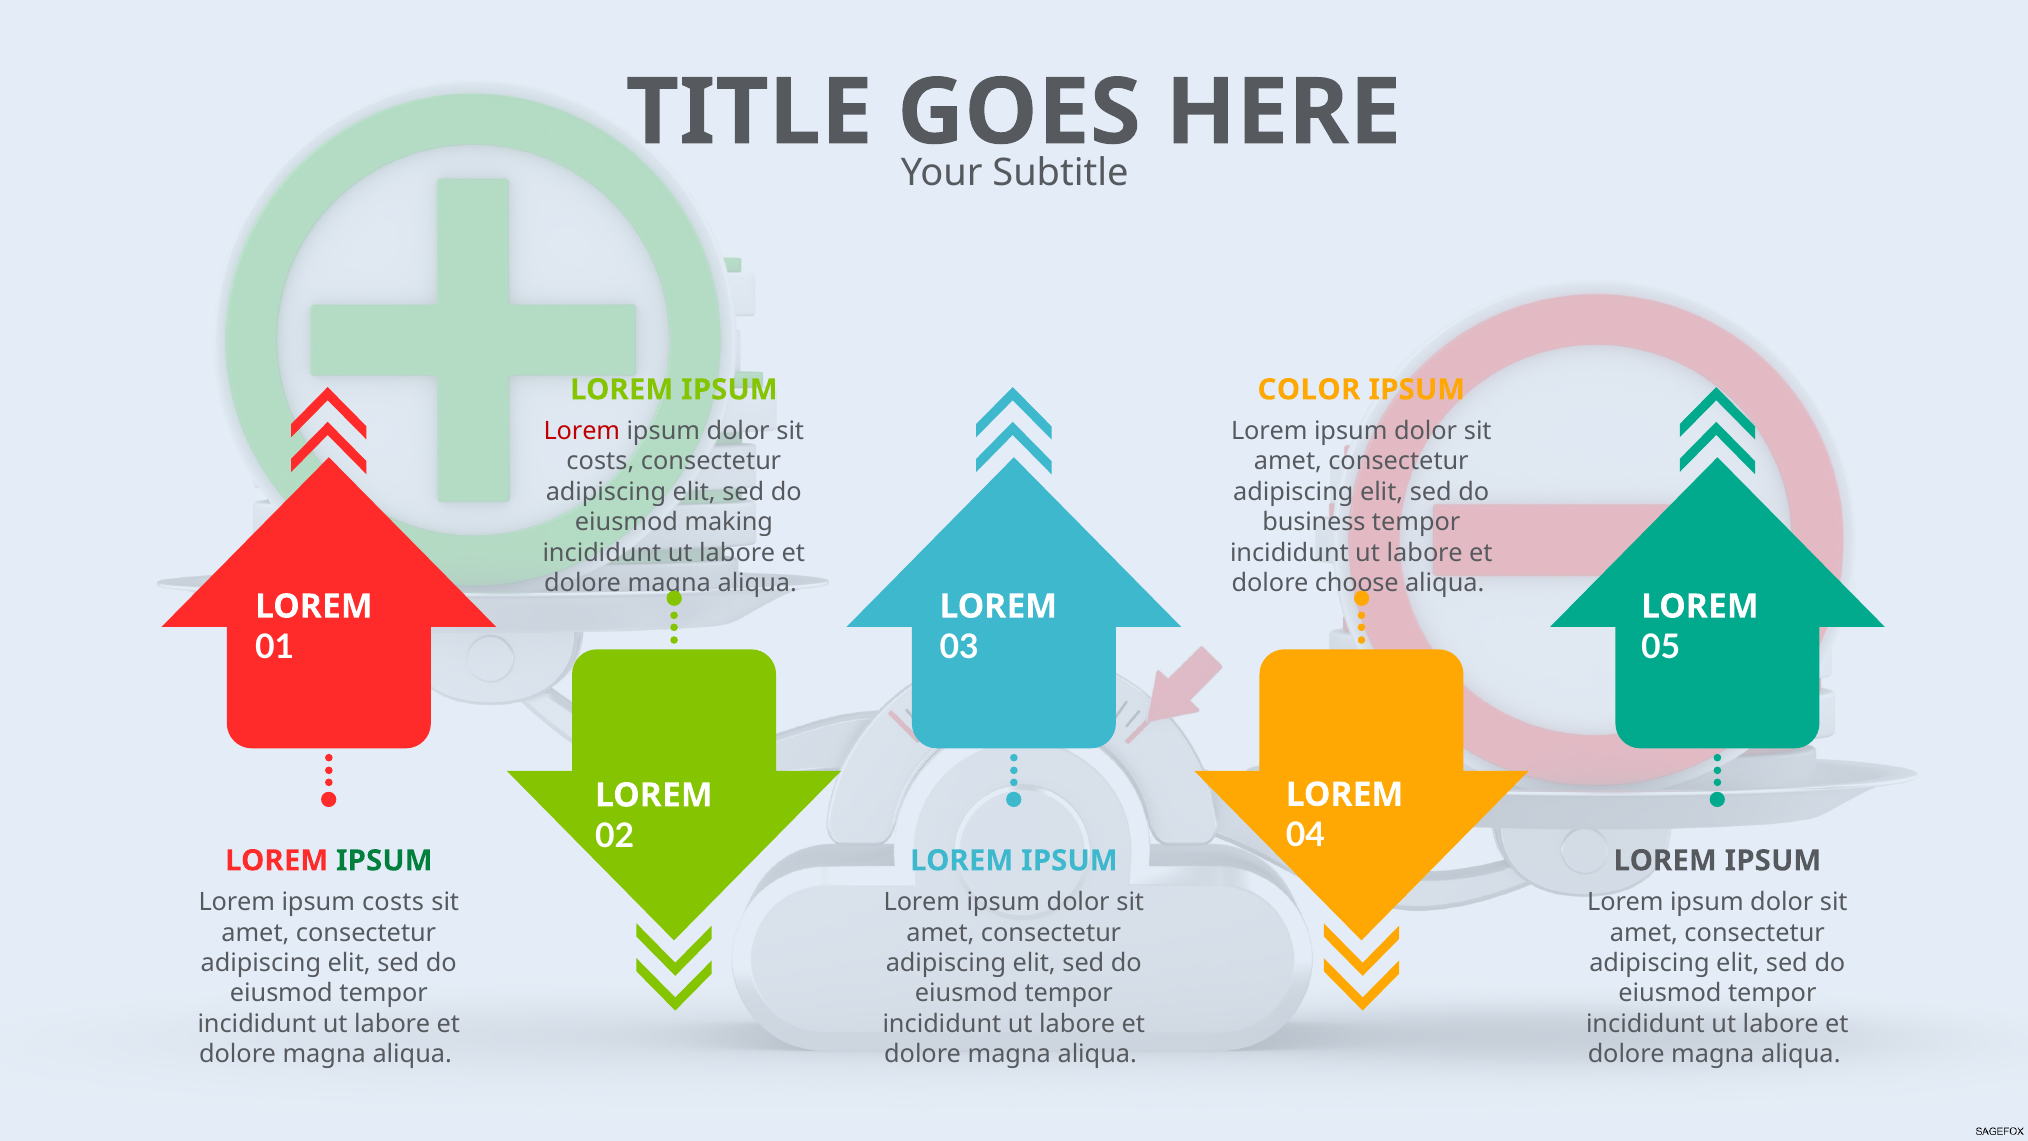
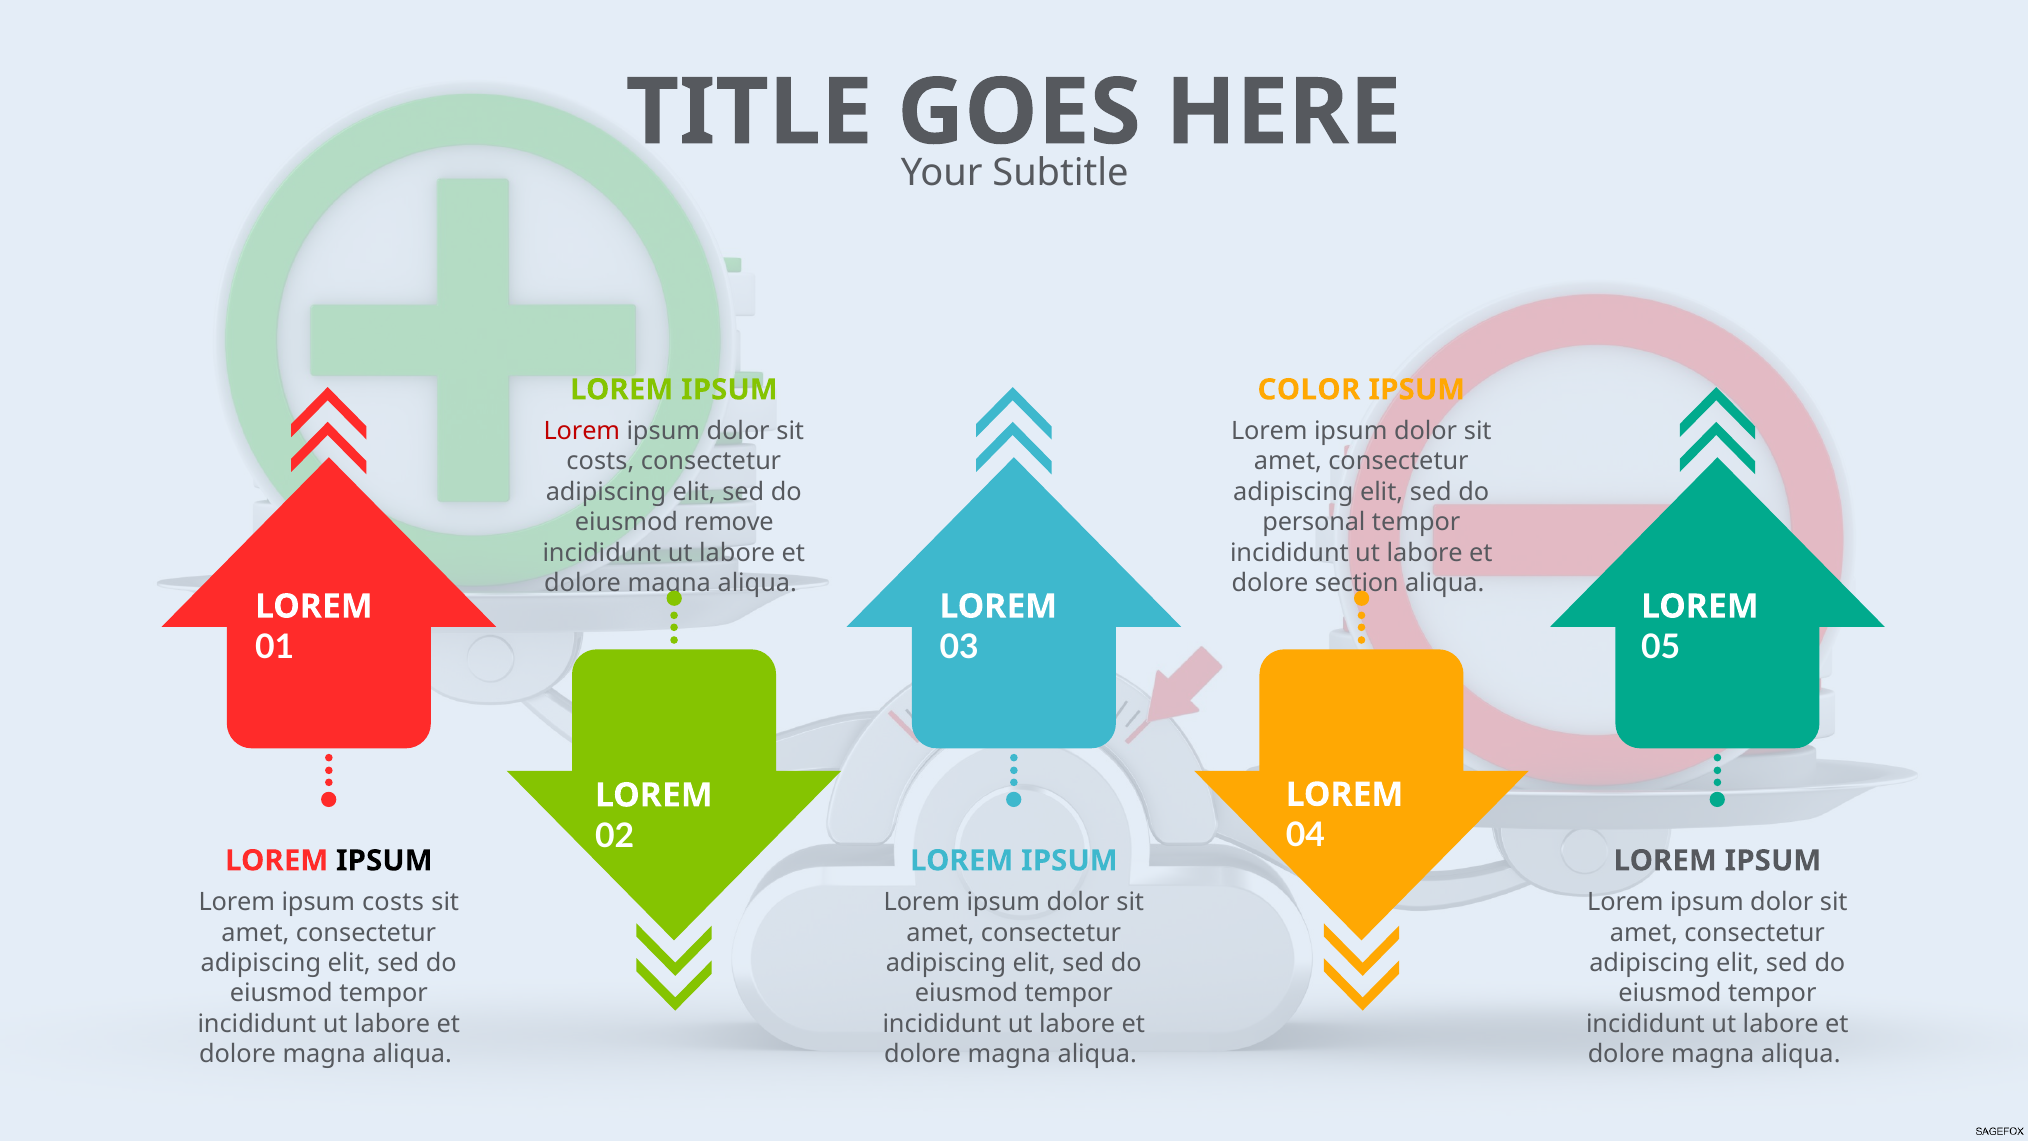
making: making -> remove (729, 522)
business: business -> personal (1314, 522)
choose: choose -> section (1357, 583)
IPSUM colour: green -> black (384, 860)
